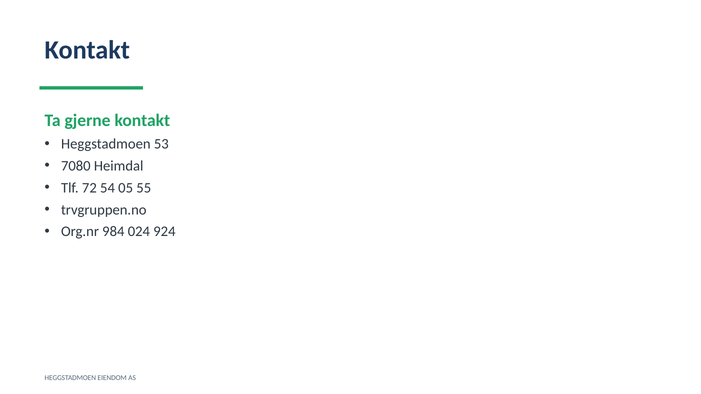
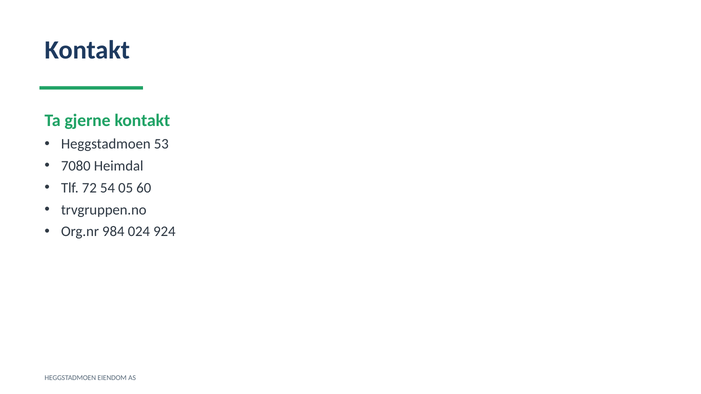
55: 55 -> 60 (144, 188)
